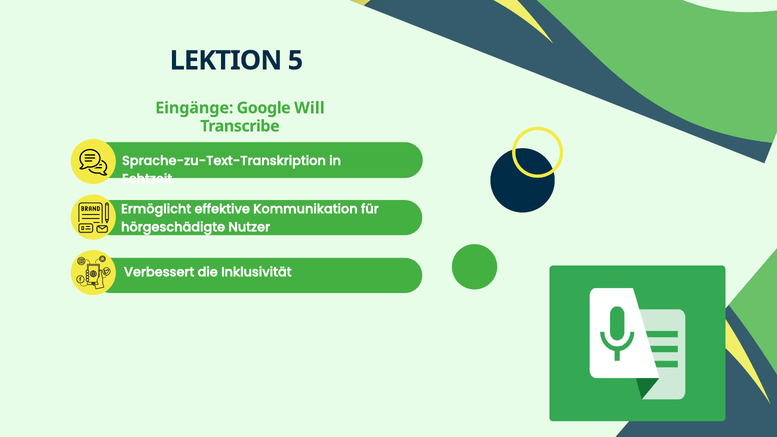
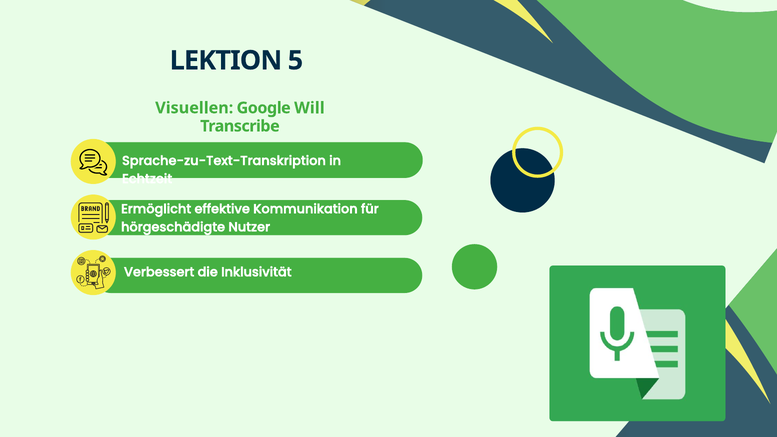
Eingänge: Eingänge -> Visuellen (194, 108)
